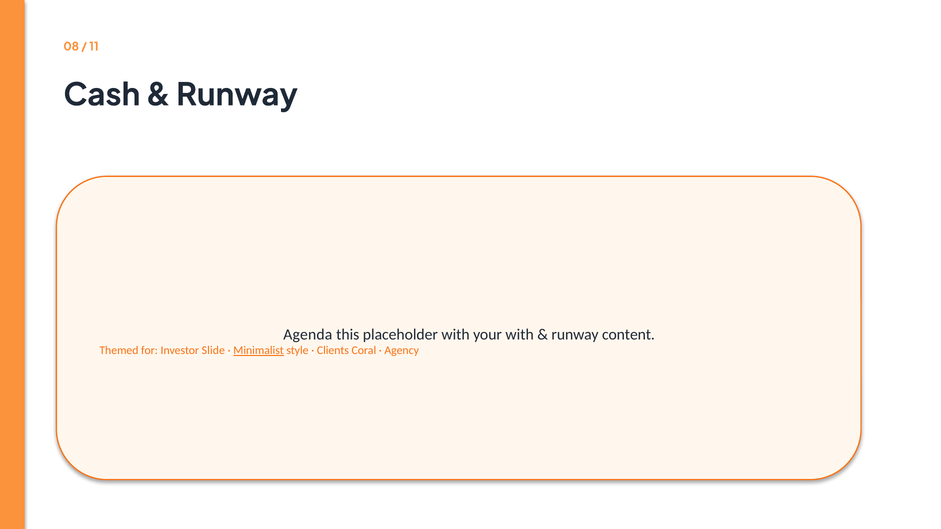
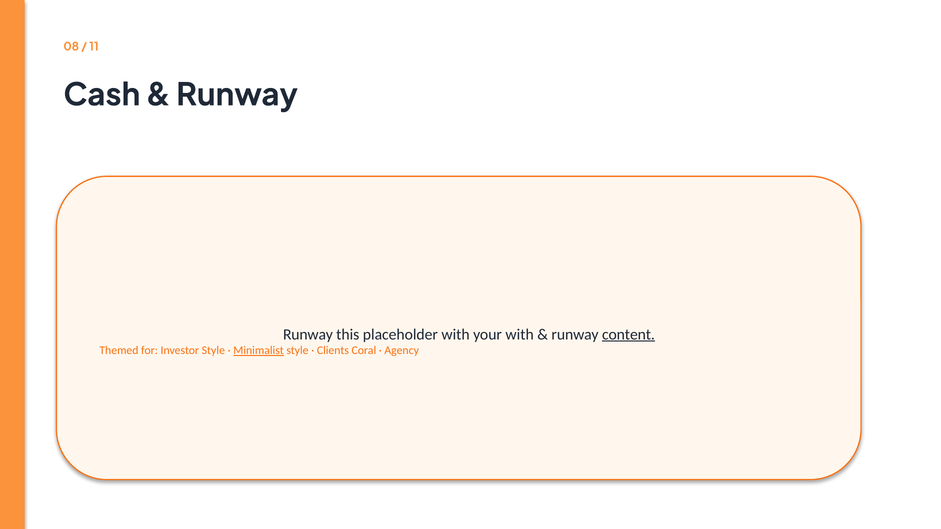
Agenda: Agenda -> Runway (308, 335)
content underline: none -> present (628, 335)
Investor Slide: Slide -> Style (213, 351)
